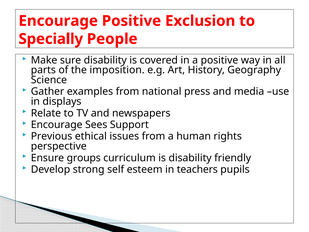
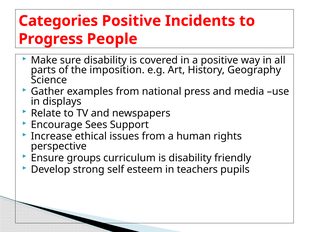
Encourage: Encourage -> Categories (58, 21)
Exclusion: Exclusion -> Incidents (200, 21)
Specially: Specially -> Progress (51, 39)
Previous: Previous -> Increase (52, 136)
